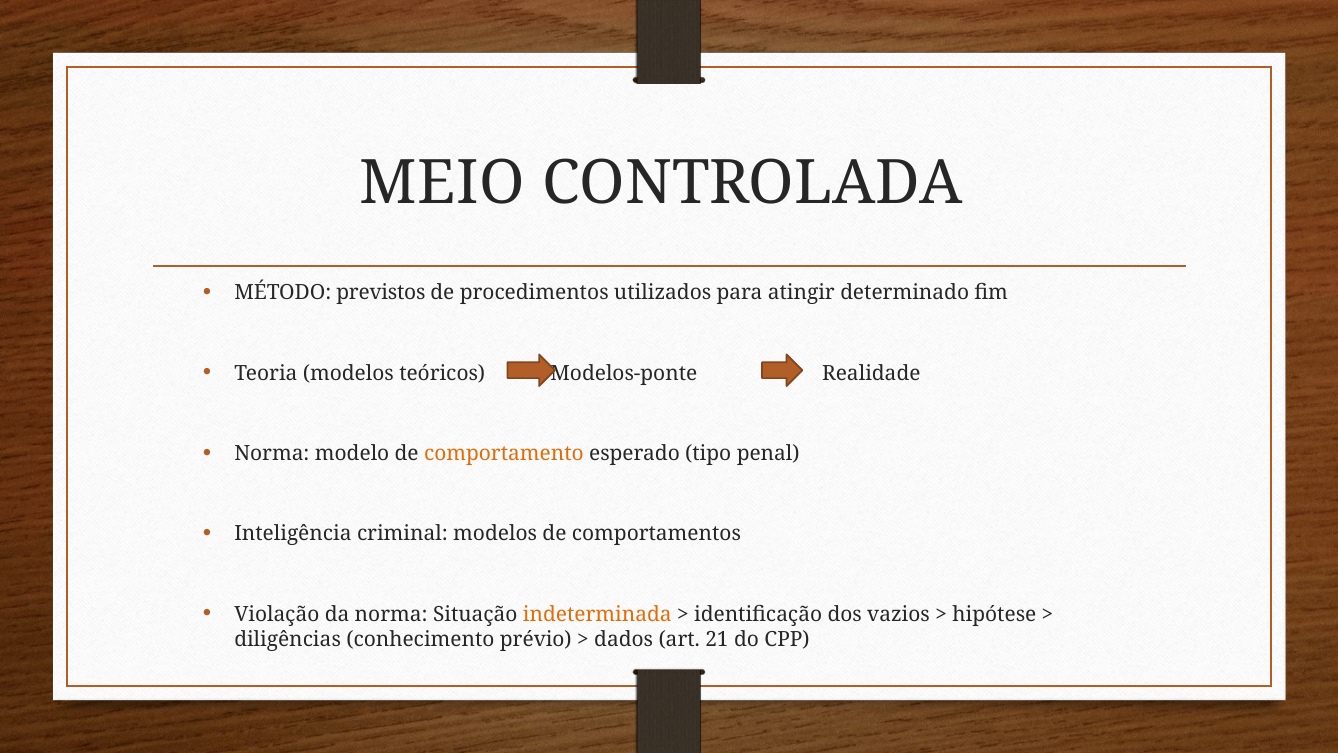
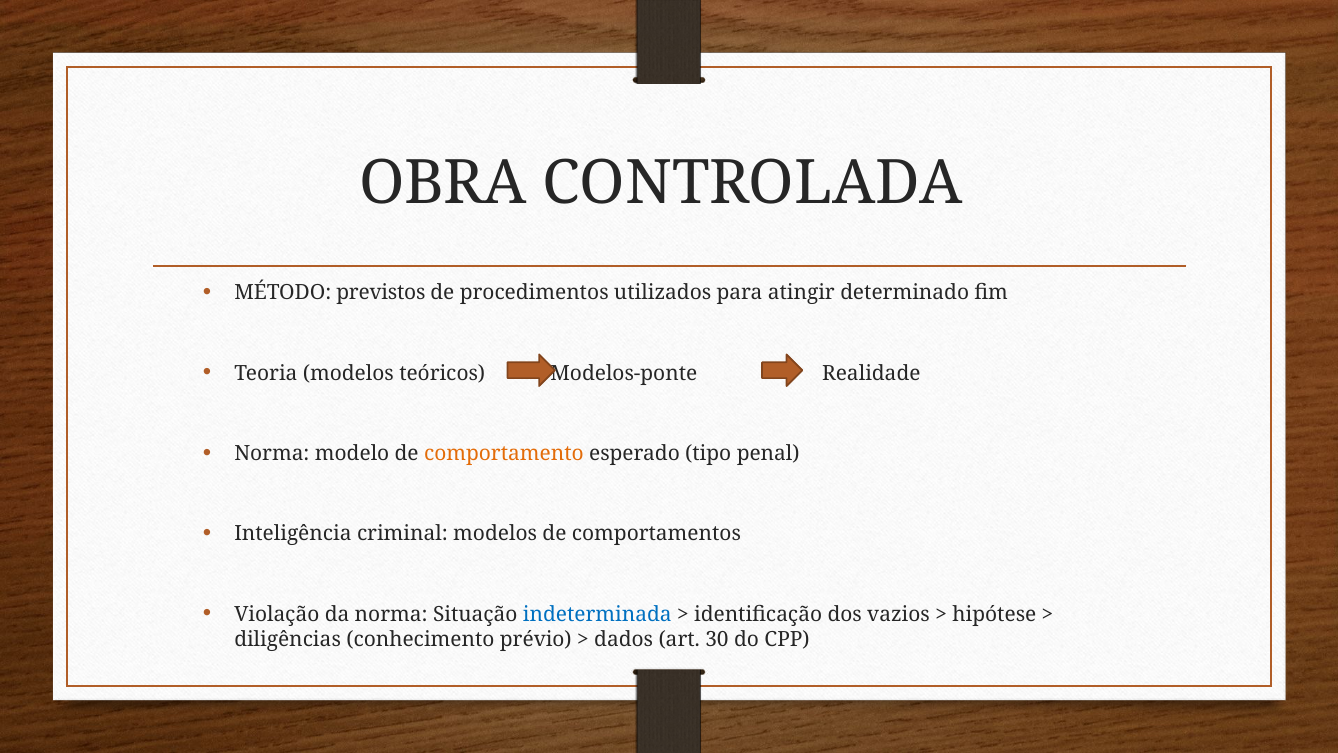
MEIO: MEIO -> OBRA (443, 184)
indeterminada colour: orange -> blue (597, 614)
21: 21 -> 30 (717, 639)
